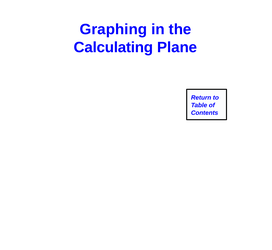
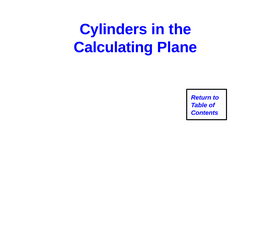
Graphing: Graphing -> Cylinders (113, 29)
